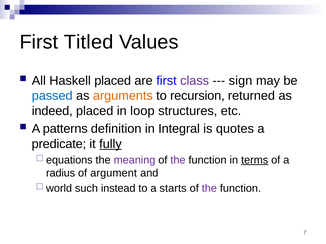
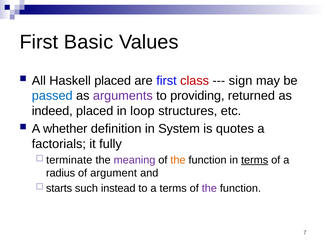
Titled: Titled -> Basic (89, 42)
class colour: purple -> red (195, 81)
arguments colour: orange -> purple (123, 96)
recursion: recursion -> providing (197, 96)
patterns: patterns -> whether (65, 129)
Integral: Integral -> System (179, 129)
predicate: predicate -> factorials (59, 144)
fully underline: present -> none (110, 144)
equations: equations -> terminate (69, 160)
the colour: purple -> orange (178, 160)
world: world -> starts (59, 189)
a starts: starts -> terms (173, 189)
